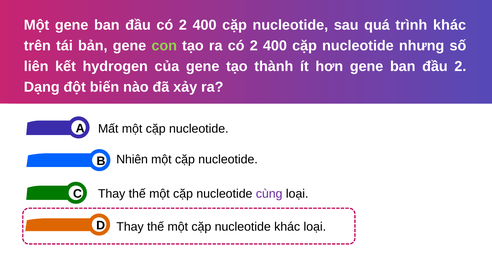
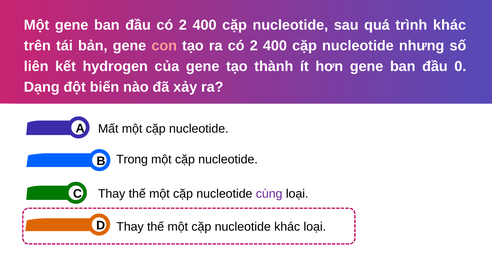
con colour: light green -> pink (164, 46)
đầu 2: 2 -> 0 (460, 66)
Nhiên: Nhiên -> Trong (132, 159)
